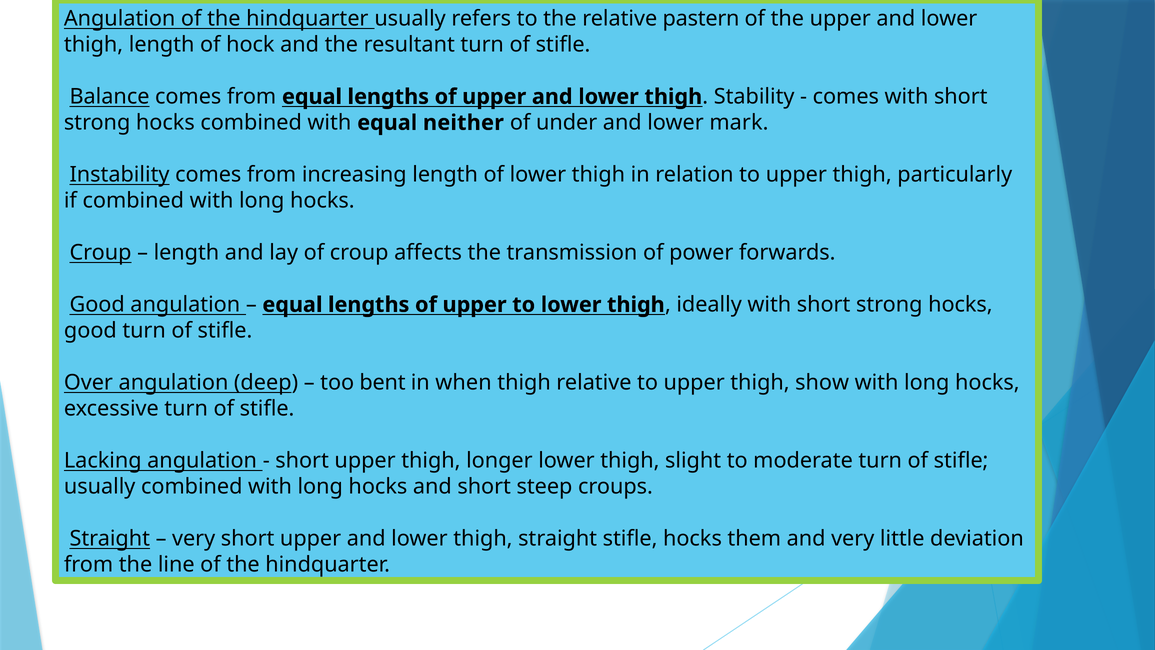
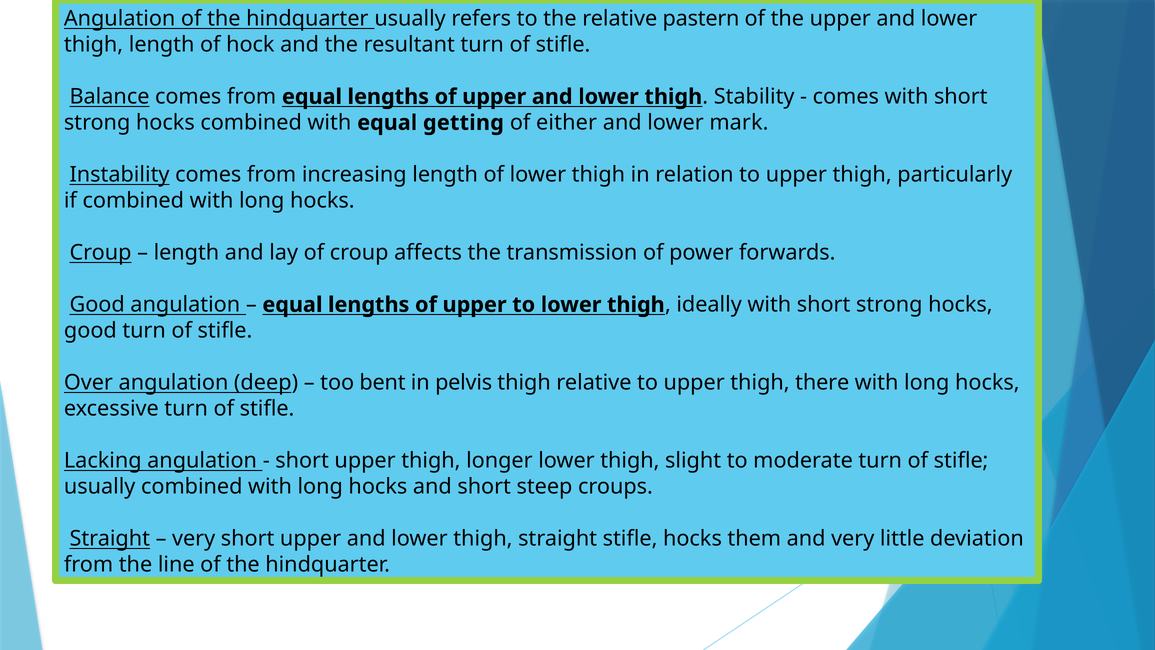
neither: neither -> getting (463, 123)
under: under -> either (567, 123)
when: when -> pelvis (464, 383)
show: show -> there (822, 383)
